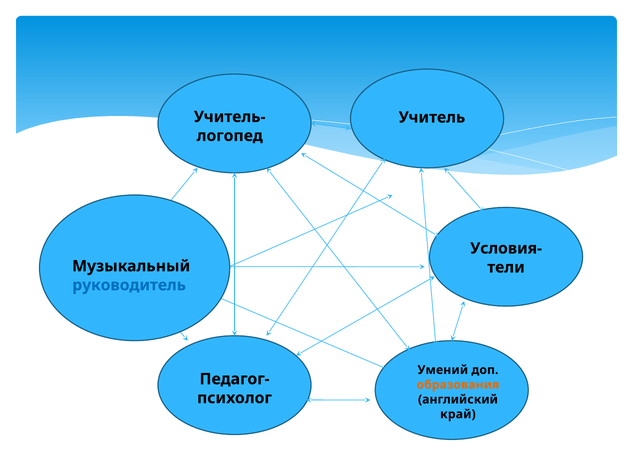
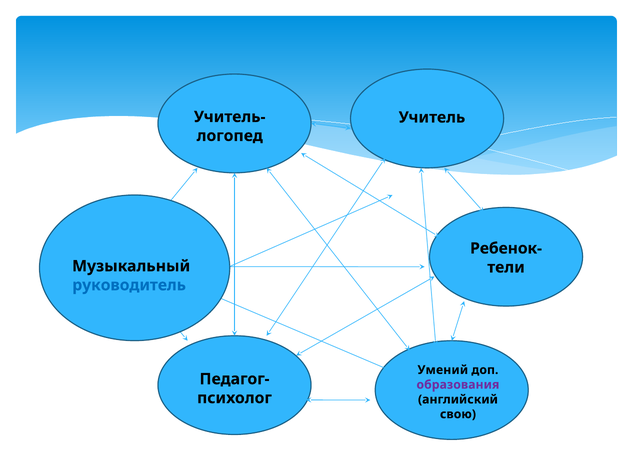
Условия-: Условия- -> Ребенок- (506, 248)
образования colour: orange -> purple (458, 385)
край: край -> свою (458, 414)
